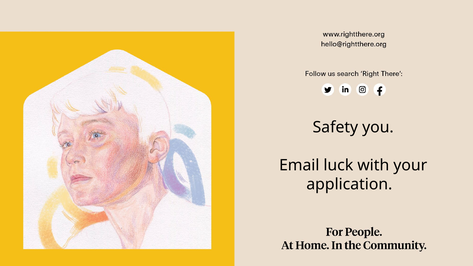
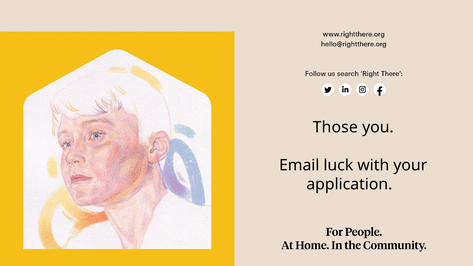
Safety: Safety -> Those (335, 127)
